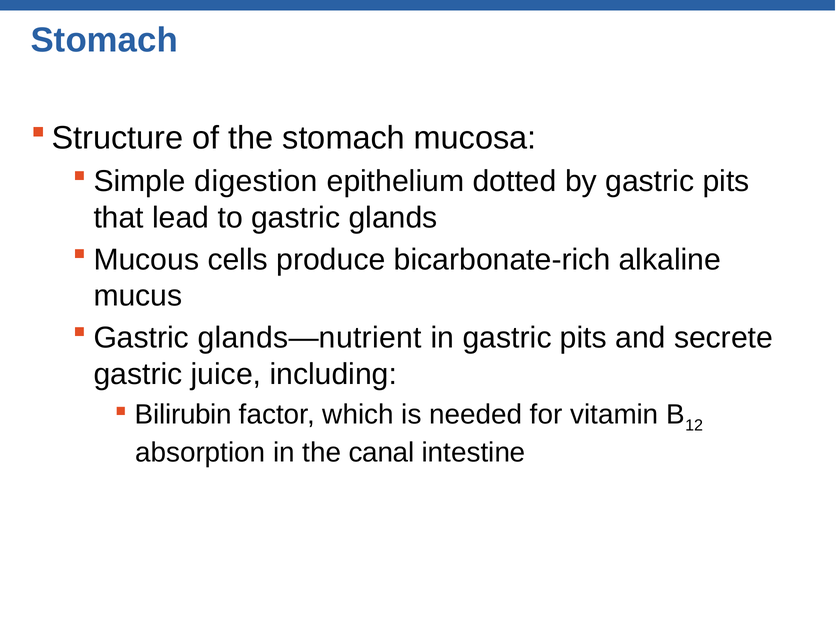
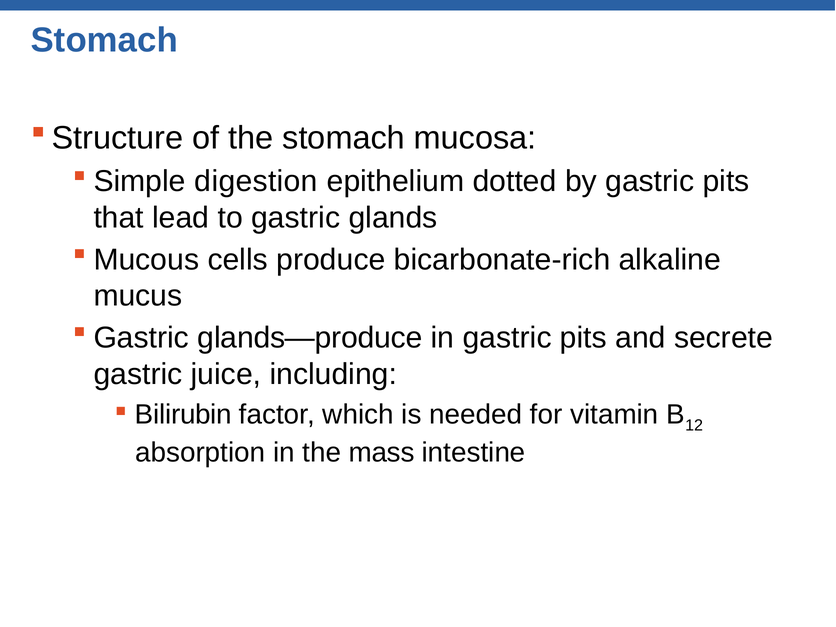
glands—nutrient: glands—nutrient -> glands—produce (310, 338)
canal: canal -> mass (382, 453)
